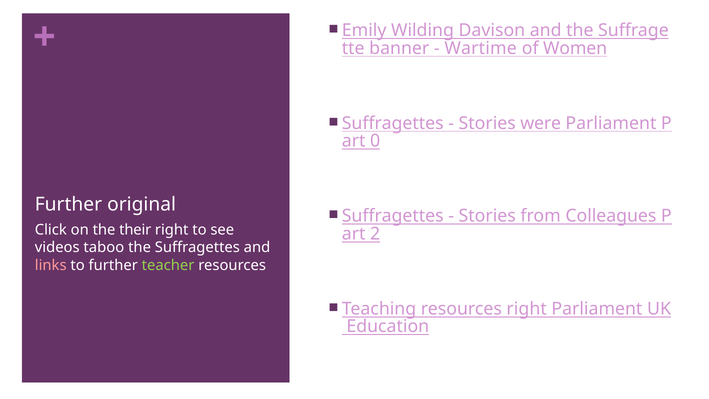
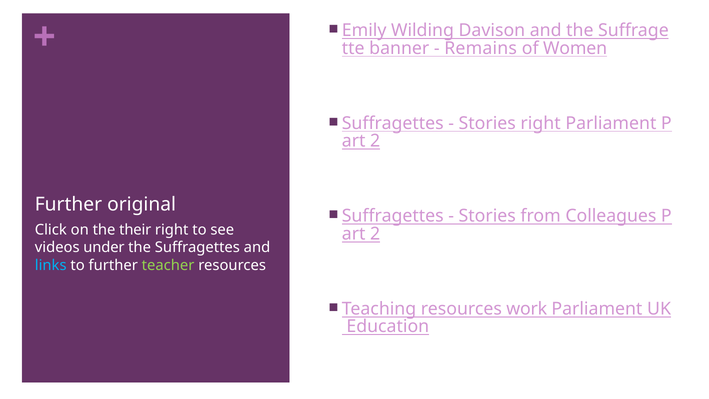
Wartime: Wartime -> Remains (481, 48)
Stories were: were -> right (541, 123)
0: 0 -> 2 (375, 141)
taboo: taboo -> under (104, 247)
links colour: pink -> light blue (51, 265)
resources right: right -> work (527, 309)
